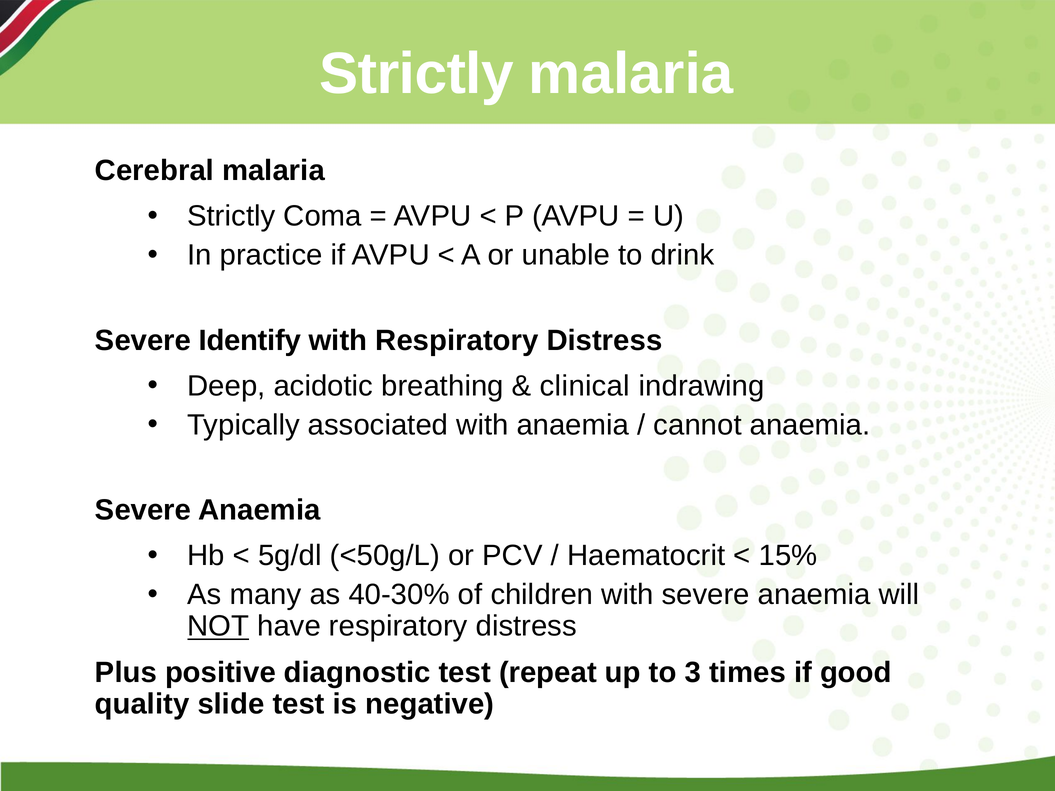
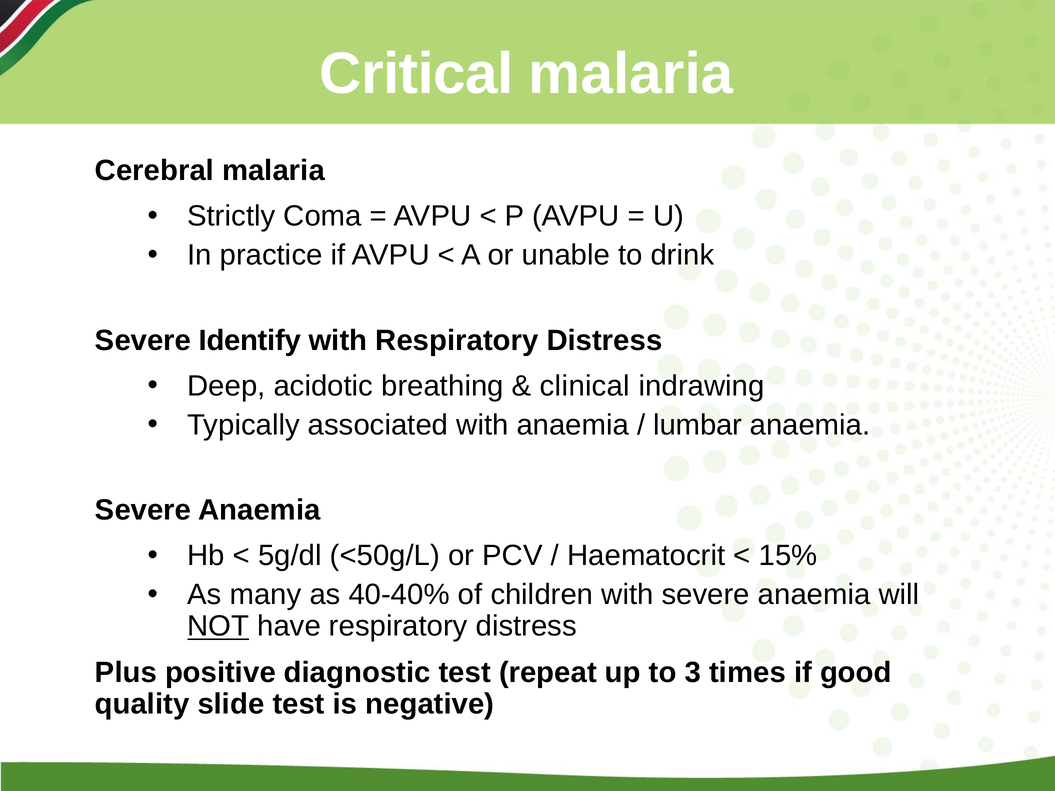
Strictly: Strictly -> Critical (417, 74)
cannot: cannot -> lumbar (698, 425)
40-30%: 40-30% -> 40-40% (399, 595)
